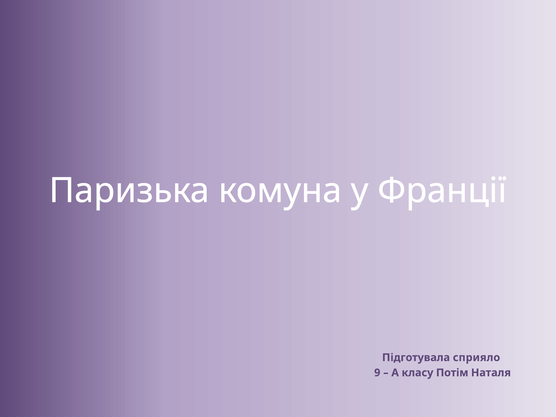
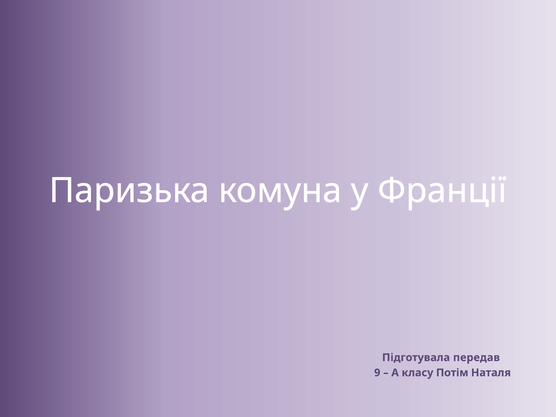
сприяло: сприяло -> передав (476, 358)
